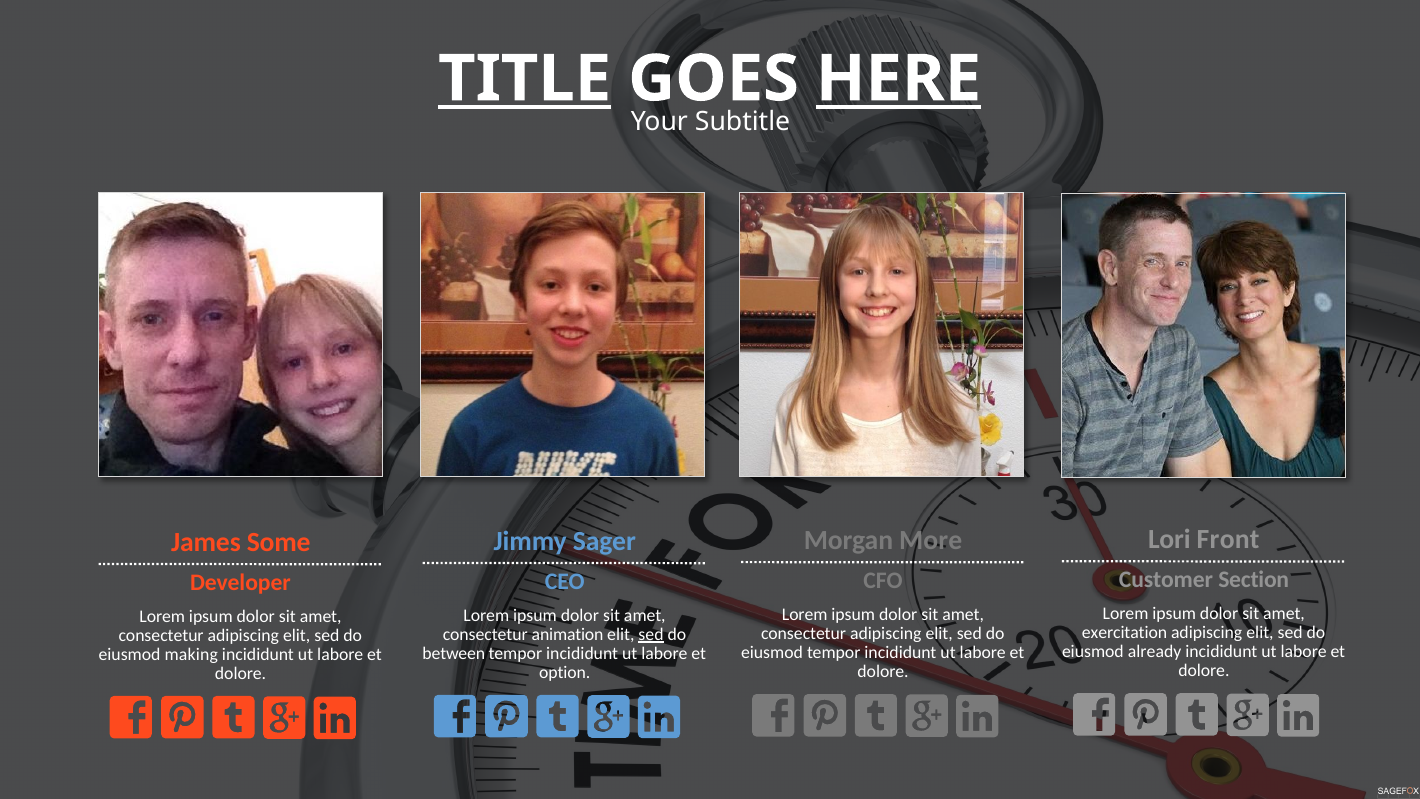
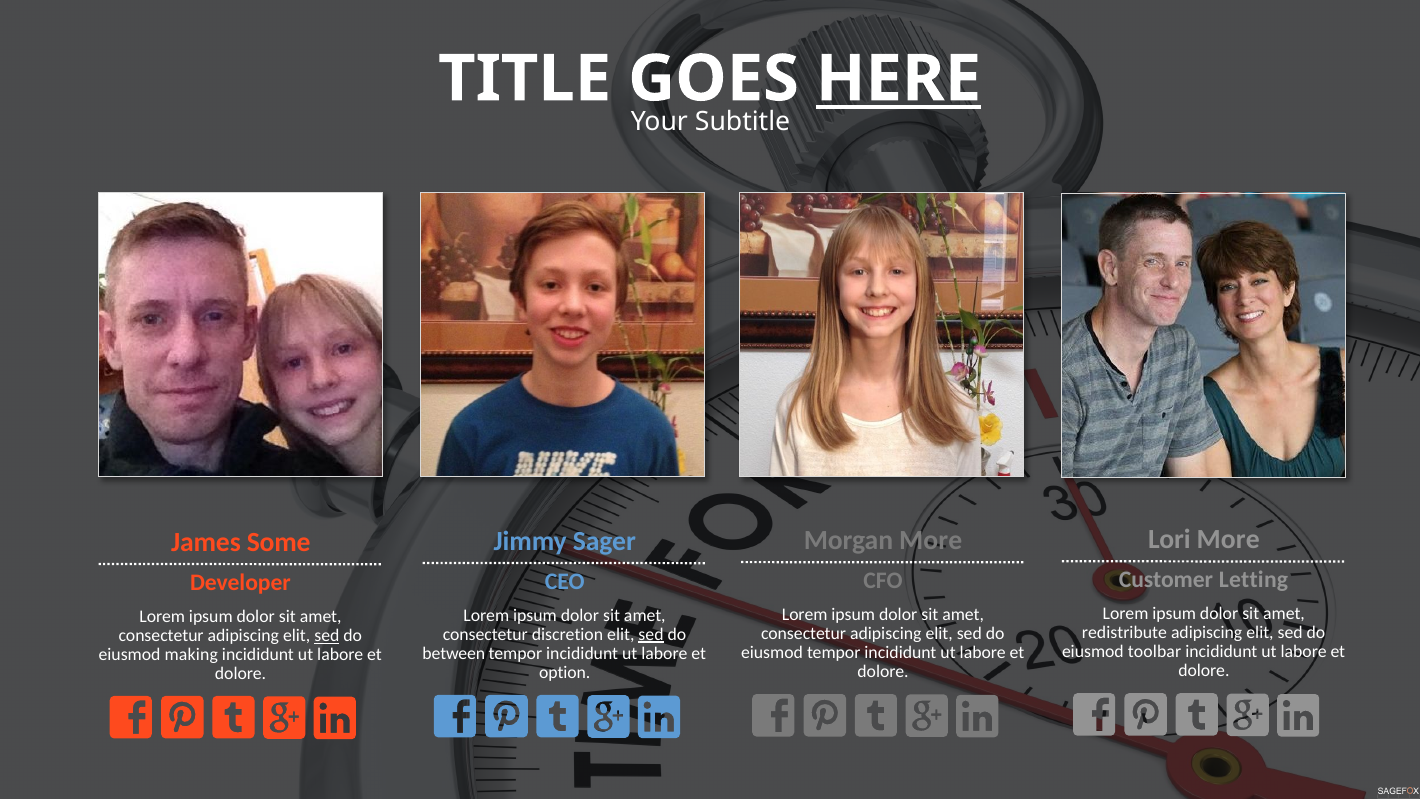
TITLE underline: present -> none (525, 79)
Lori Front: Front -> More (1228, 539)
Section: Section -> Letting (1253, 580)
exercitation: exercitation -> redistribute (1124, 633)
animation: animation -> discretion (568, 634)
sed underline: none -> present (327, 635)
already: already -> toolbar (1155, 652)
